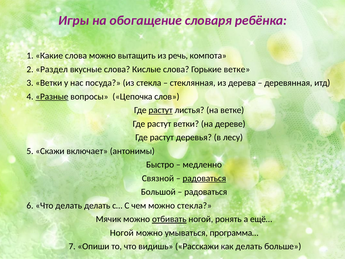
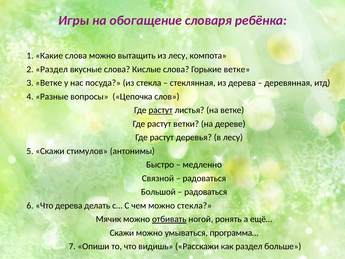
из речь: речь -> лесу (178, 56)
3 Ветки: Ветки -> Ветке (49, 83)
Разные underline: present -> none (52, 97)
включает: включает -> стимулов (87, 151)
радоваться underline: present -> none (204, 178)
Что делать: делать -> дерева (69, 205)
Ногой: Ногой -> Скажи (122, 233)
как делать: делать -> раздел (249, 246)
